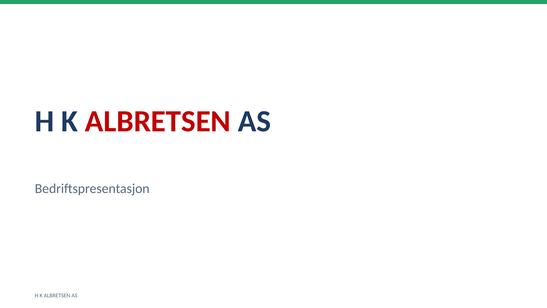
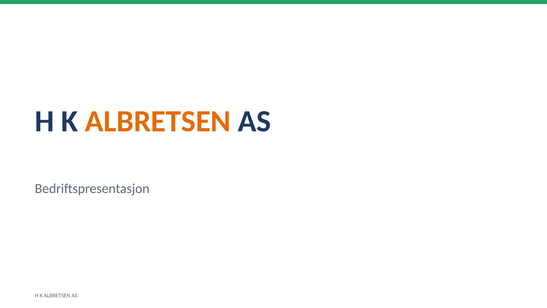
ALBRETSEN colour: red -> orange (158, 121)
